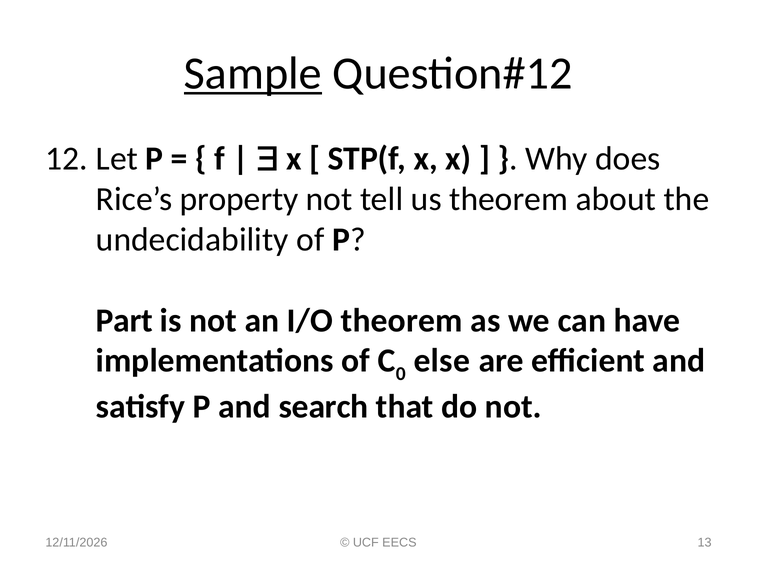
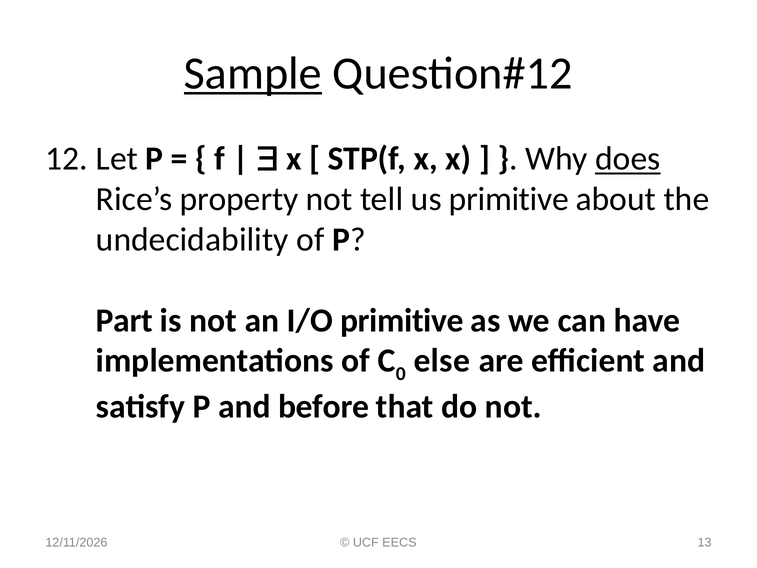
does underline: none -> present (628, 159)
us theorem: theorem -> primitive (509, 199)
I/O theorem: theorem -> primitive (402, 320)
search: search -> before (324, 407)
